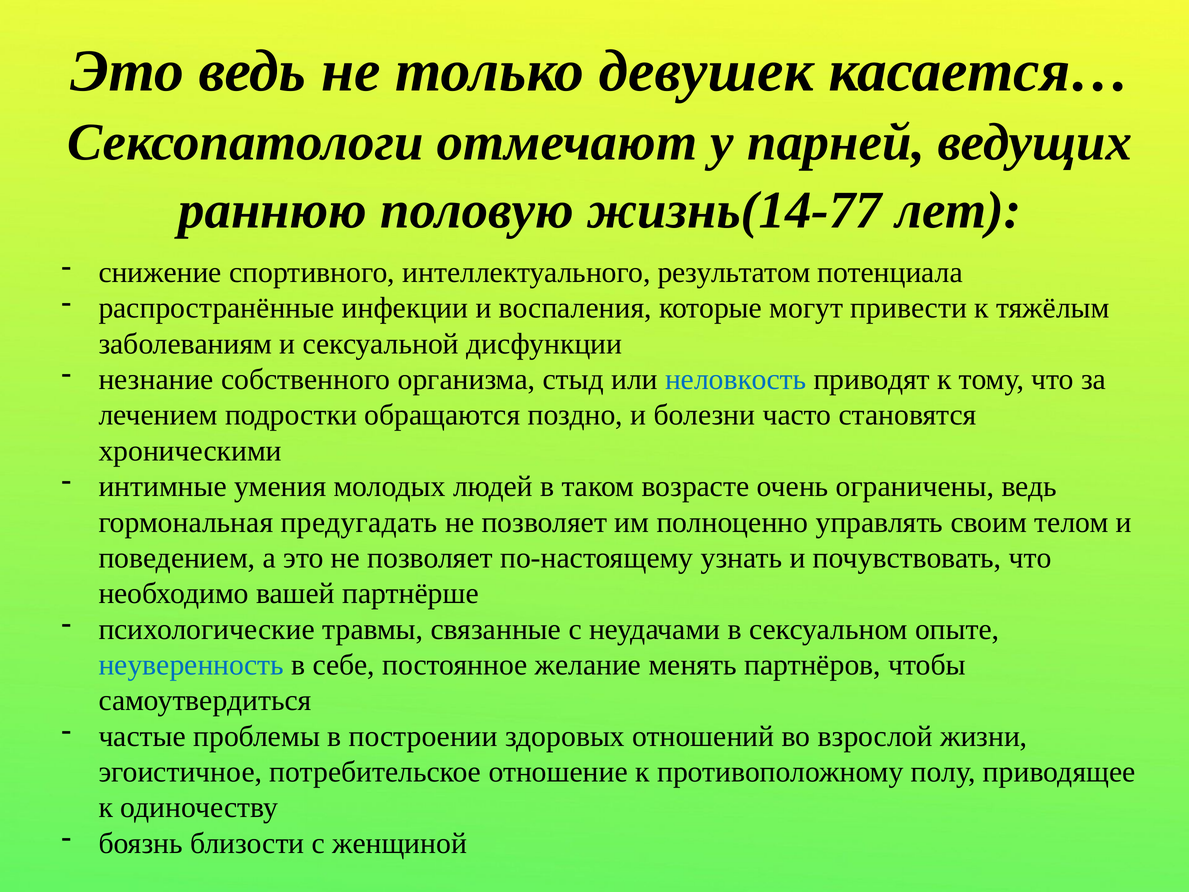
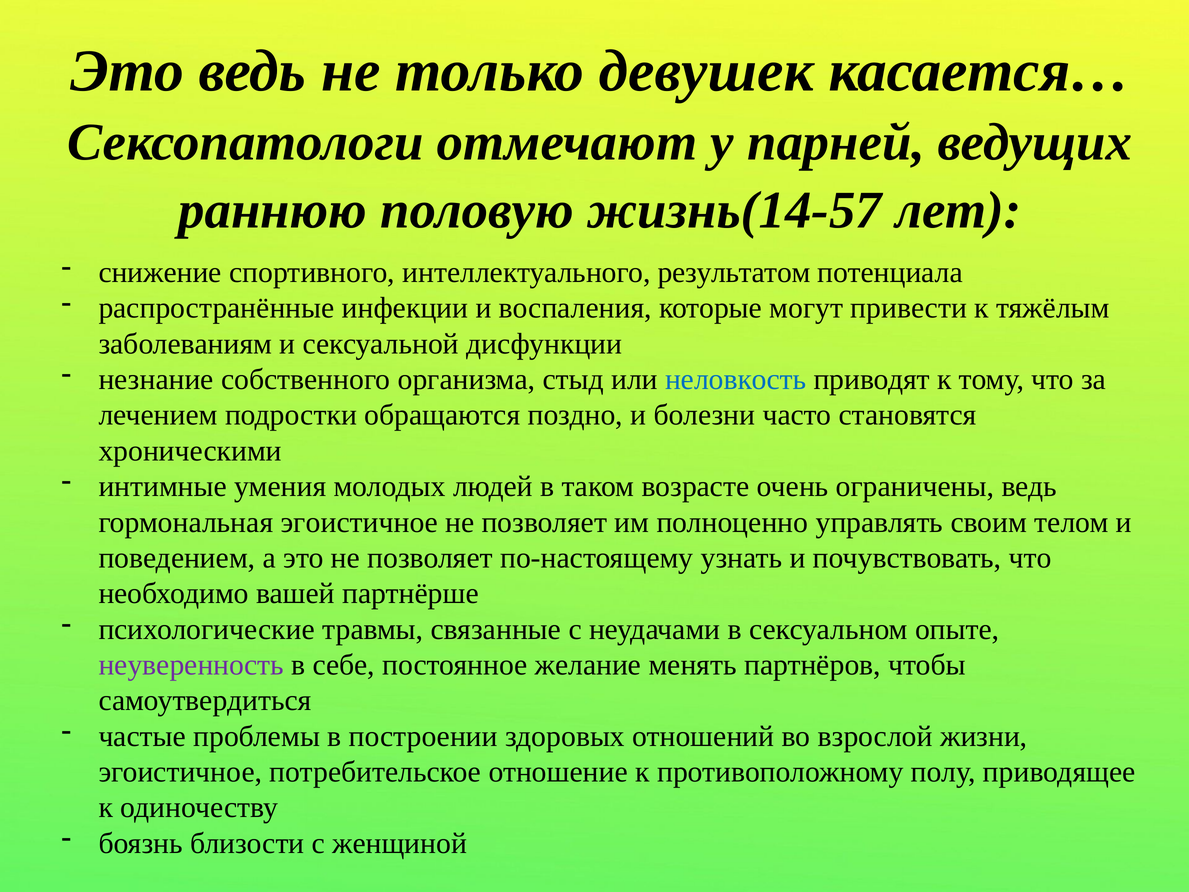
жизнь(14-77: жизнь(14-77 -> жизнь(14-57 (735, 210)
гормональная предугадать: предугадать -> эгоистичное (359, 522)
неуверенность colour: blue -> purple (191, 665)
